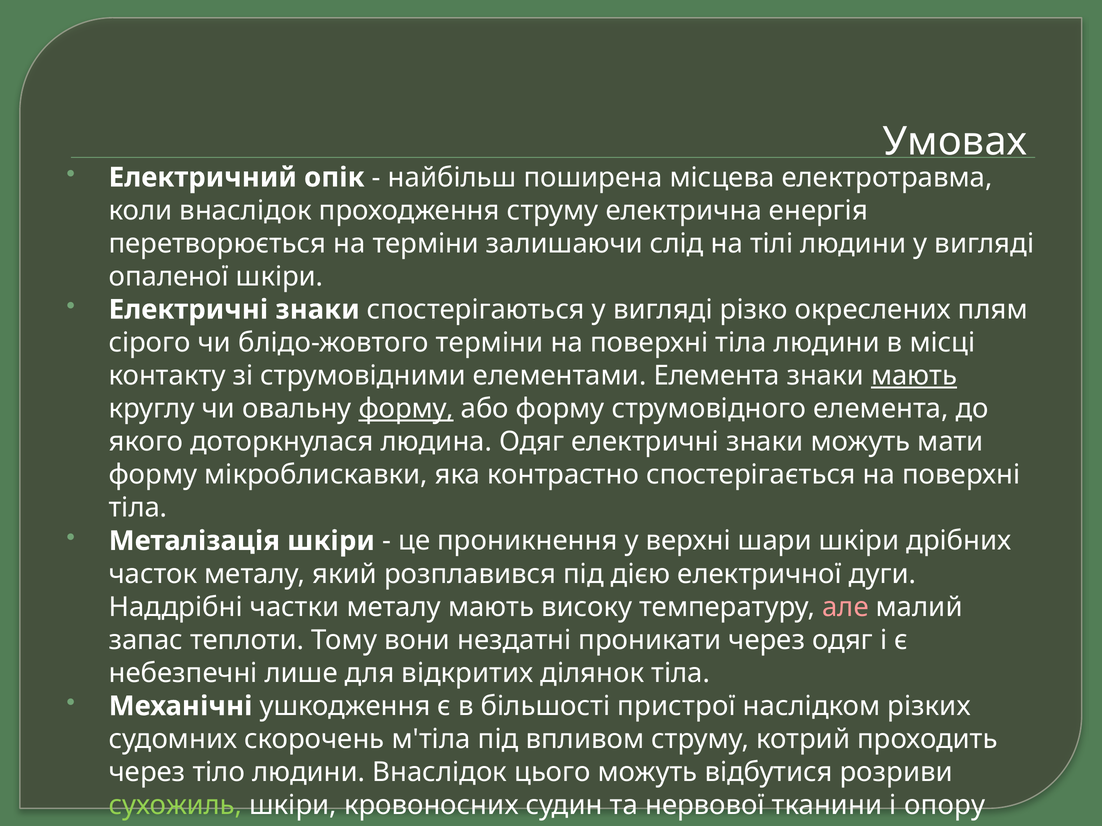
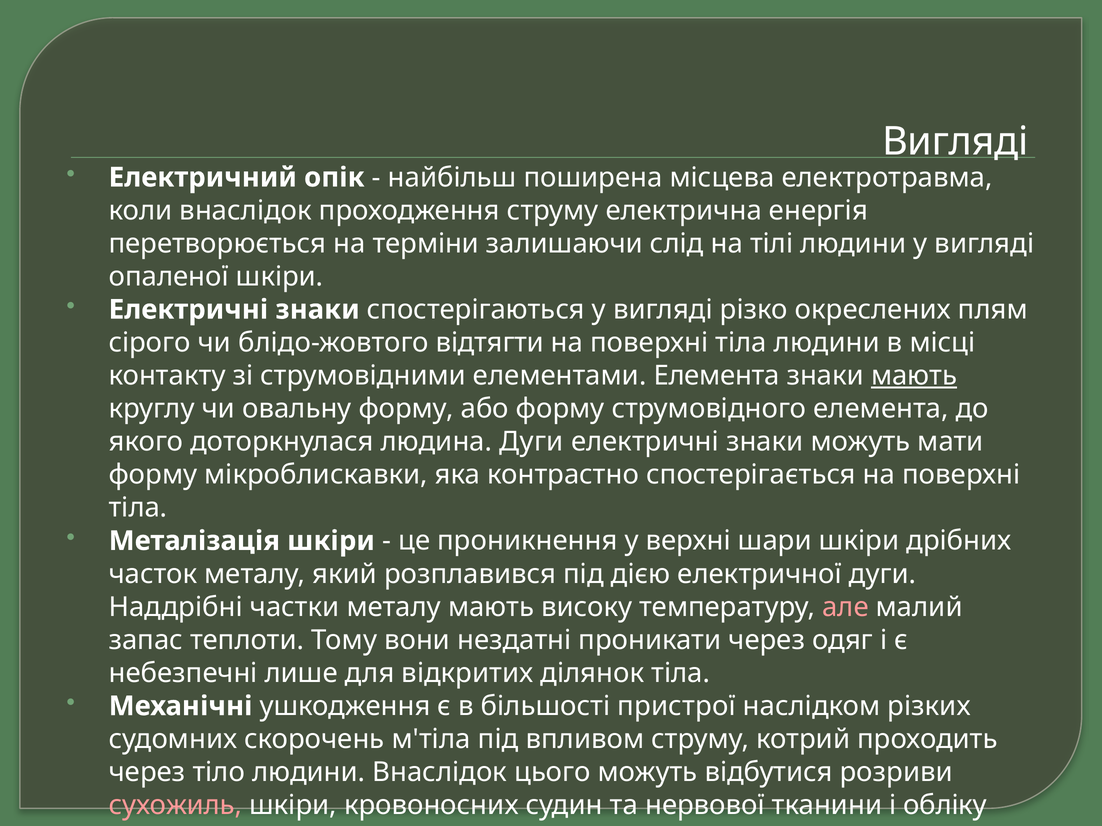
Умовах: Умовах -> Вигляді (955, 142)
блідо-жовтого терміни: терміни -> відтягти (490, 343)
форму underline: present -> none (406, 409)
людина Одяг: Одяг -> Дуги (531, 442)
сухожиль colour: light green -> pink (175, 806)
опору: опору -> обліку (945, 806)
